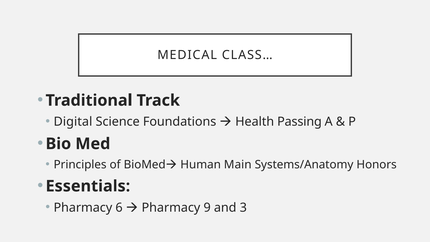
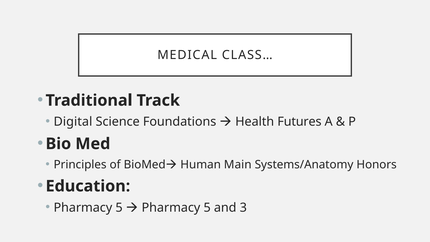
Passing: Passing -> Futures (299, 122)
Essentials: Essentials -> Education (88, 186)
6: 6 -> 5 (119, 207)
9: 9 -> 5 (207, 207)
